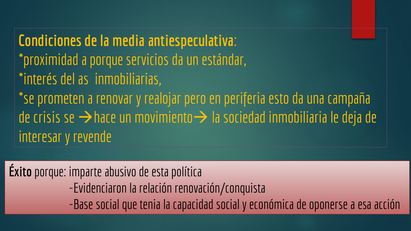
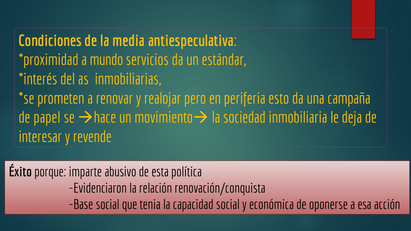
a porque: porque -> mundo (106, 60)
crisis: crisis -> papel (47, 118)
